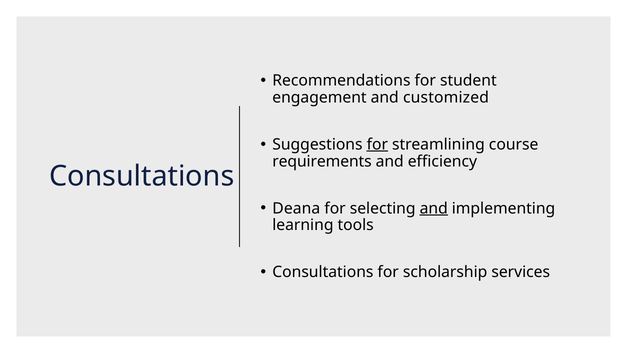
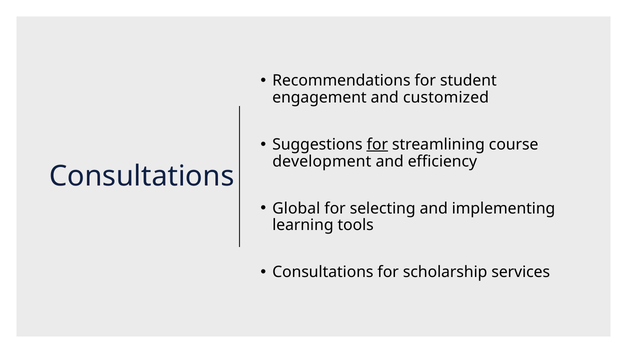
requirements: requirements -> development (322, 161)
Deana: Deana -> Global (296, 208)
and underline: present -> none (434, 208)
